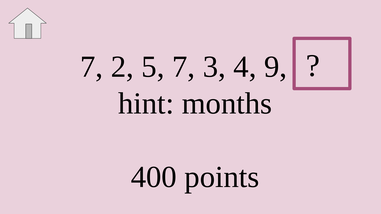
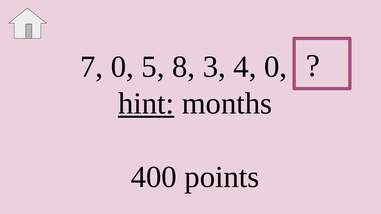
7 2: 2 -> 0 (122, 67)
5 7: 7 -> 8 (184, 67)
4 9: 9 -> 0 (276, 67)
hint underline: none -> present (146, 104)
